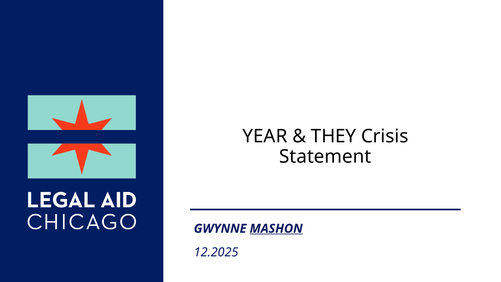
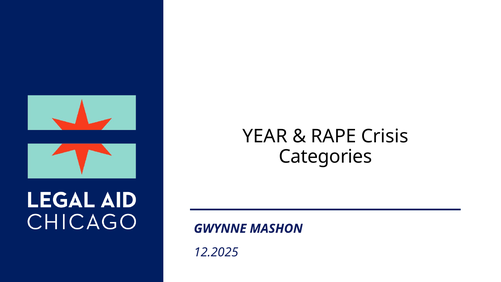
THEY: THEY -> RAPE (334, 136)
Statement: Statement -> Categories (325, 157)
MASHON underline: present -> none (276, 228)
